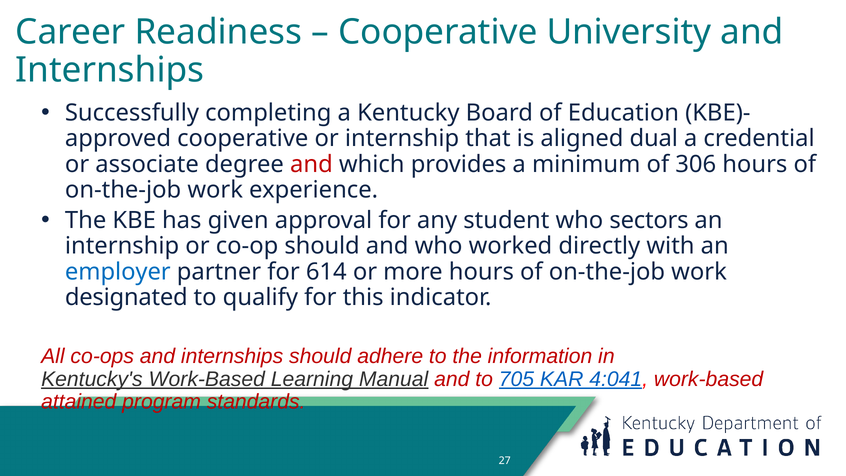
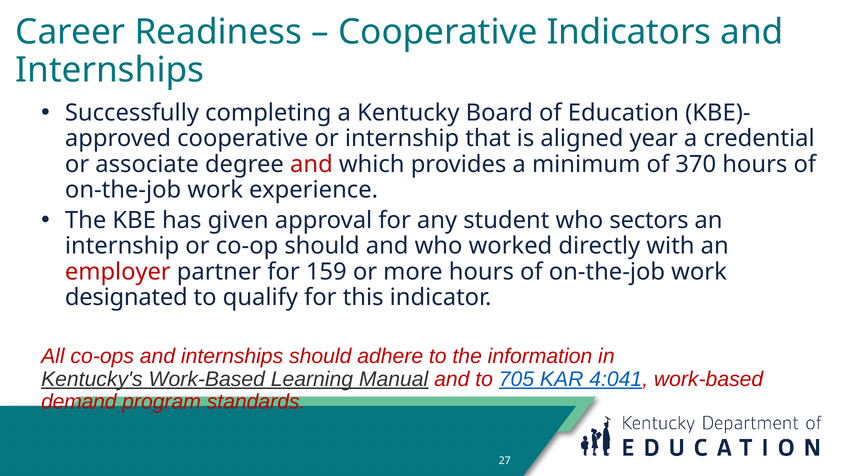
University: University -> Indicators (629, 32)
dual: dual -> year (654, 139)
306: 306 -> 370 (696, 164)
employer colour: blue -> red (118, 272)
614: 614 -> 159 (326, 272)
attained: attained -> demand (79, 402)
